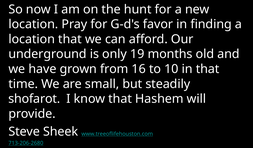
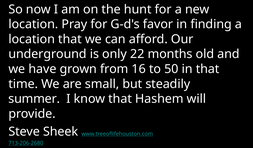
19: 19 -> 22 (137, 54)
10: 10 -> 50 (171, 69)
shofarot: shofarot -> summer (34, 99)
